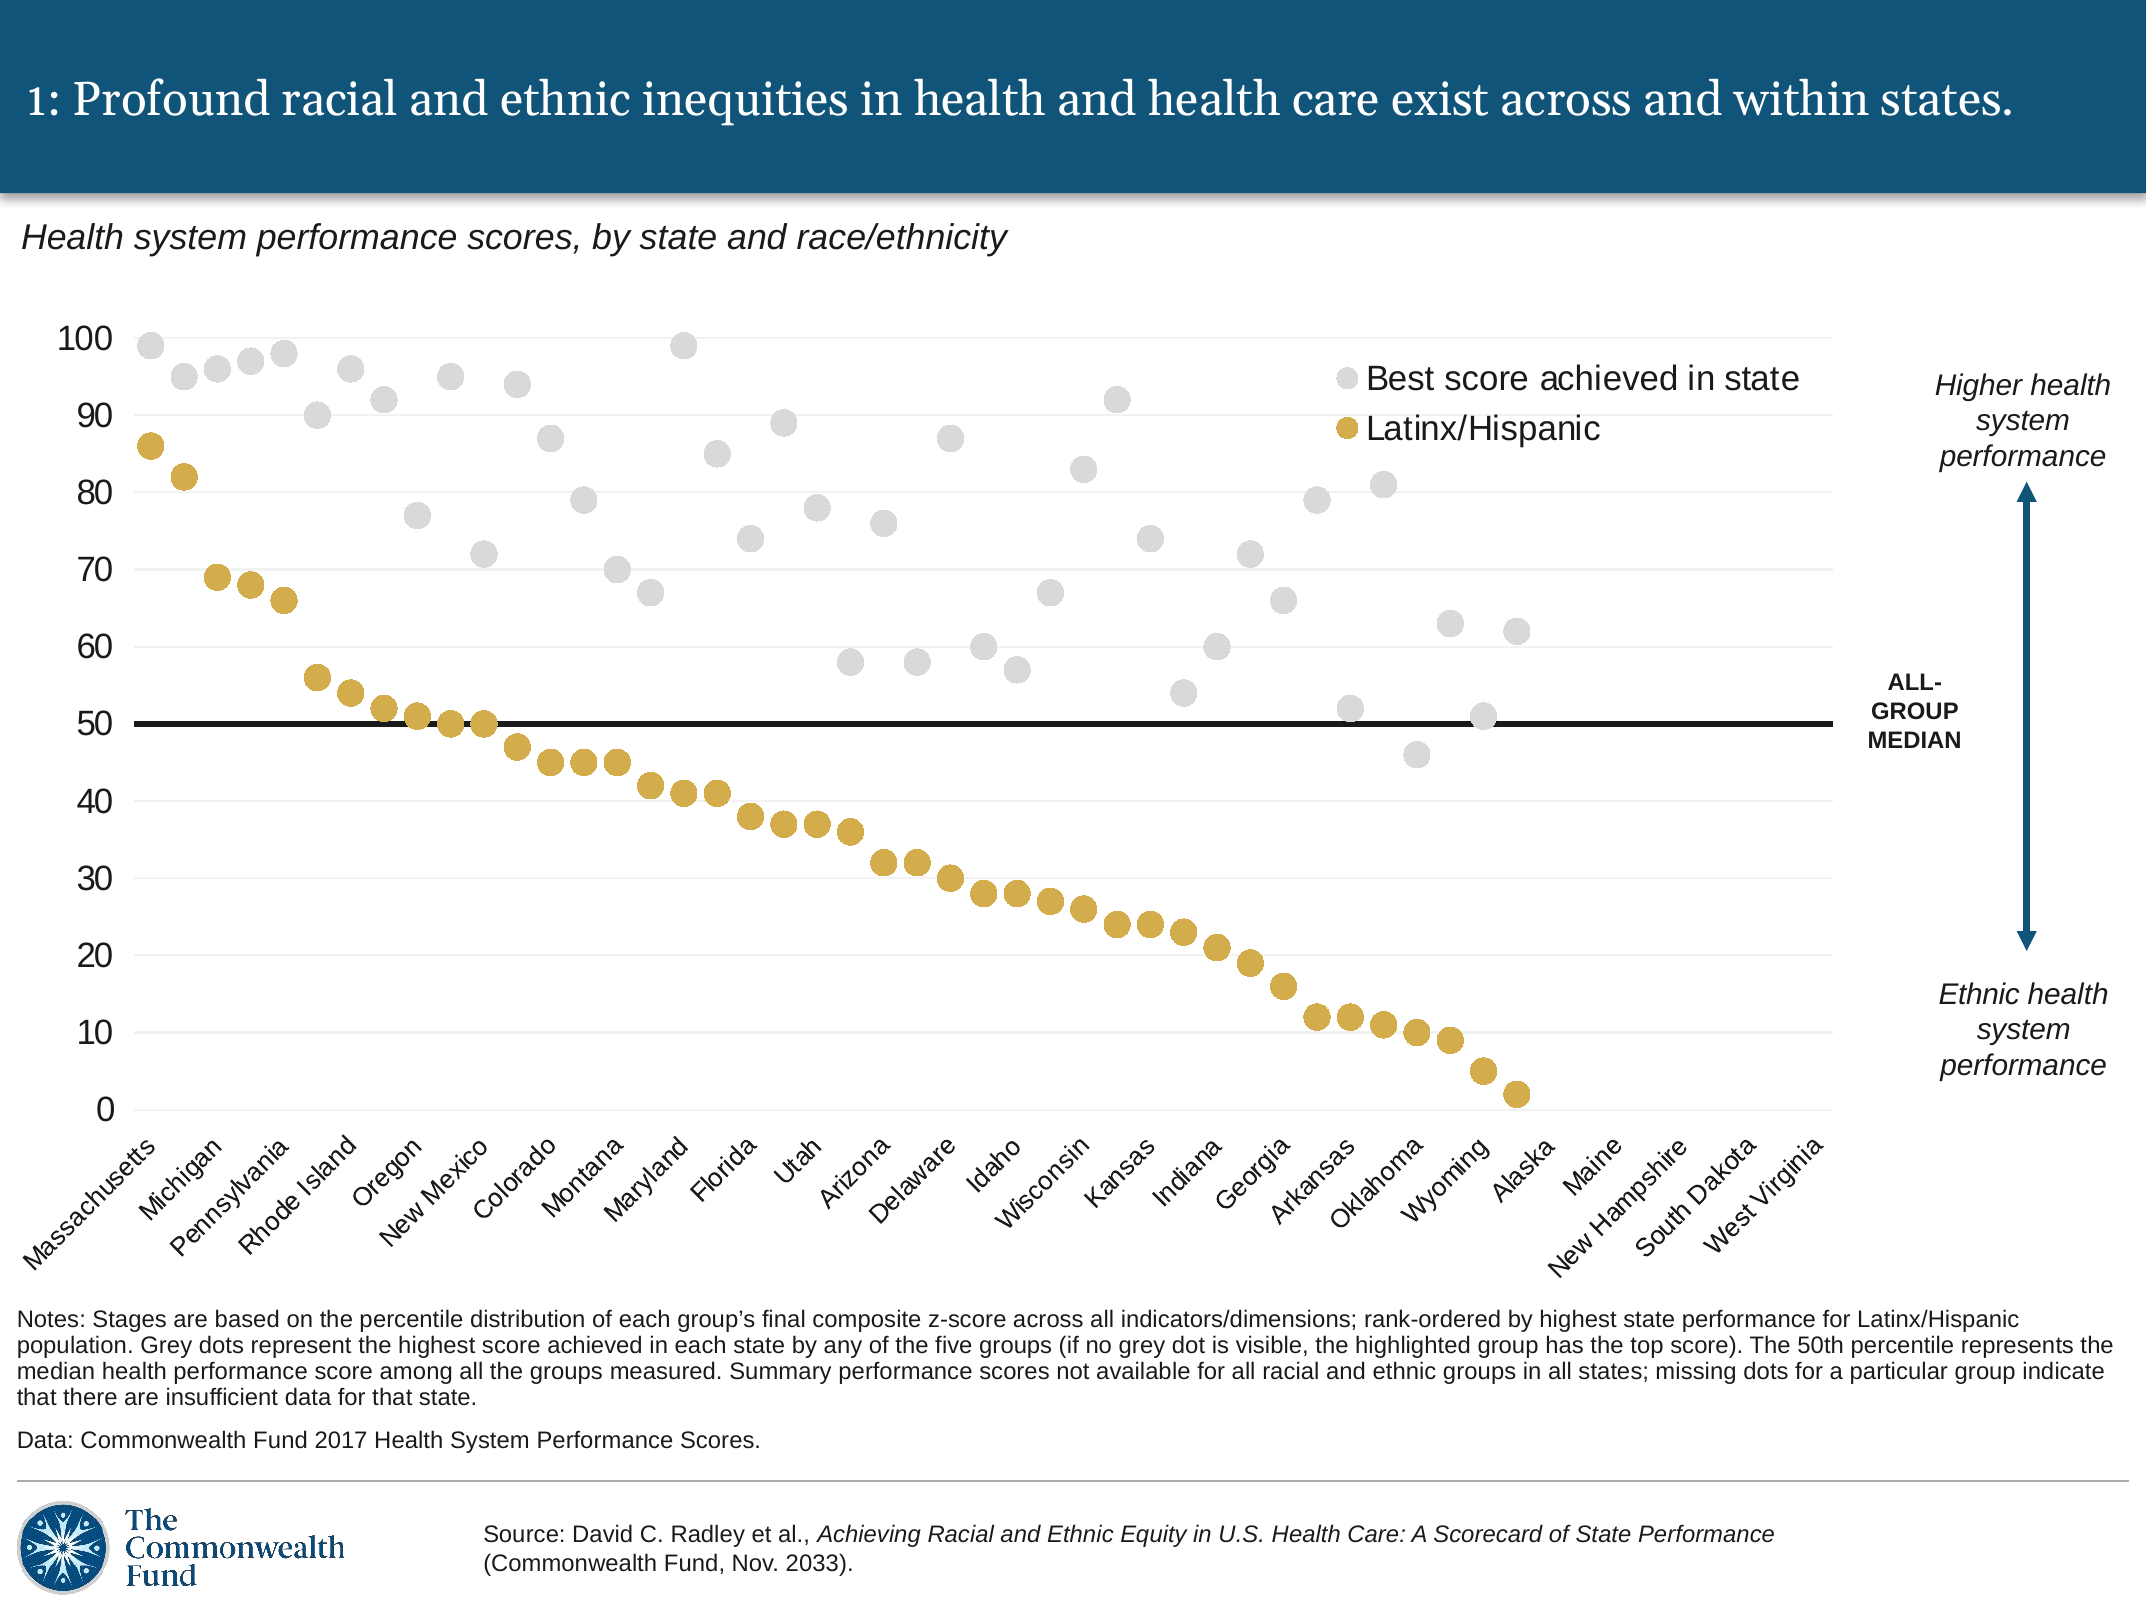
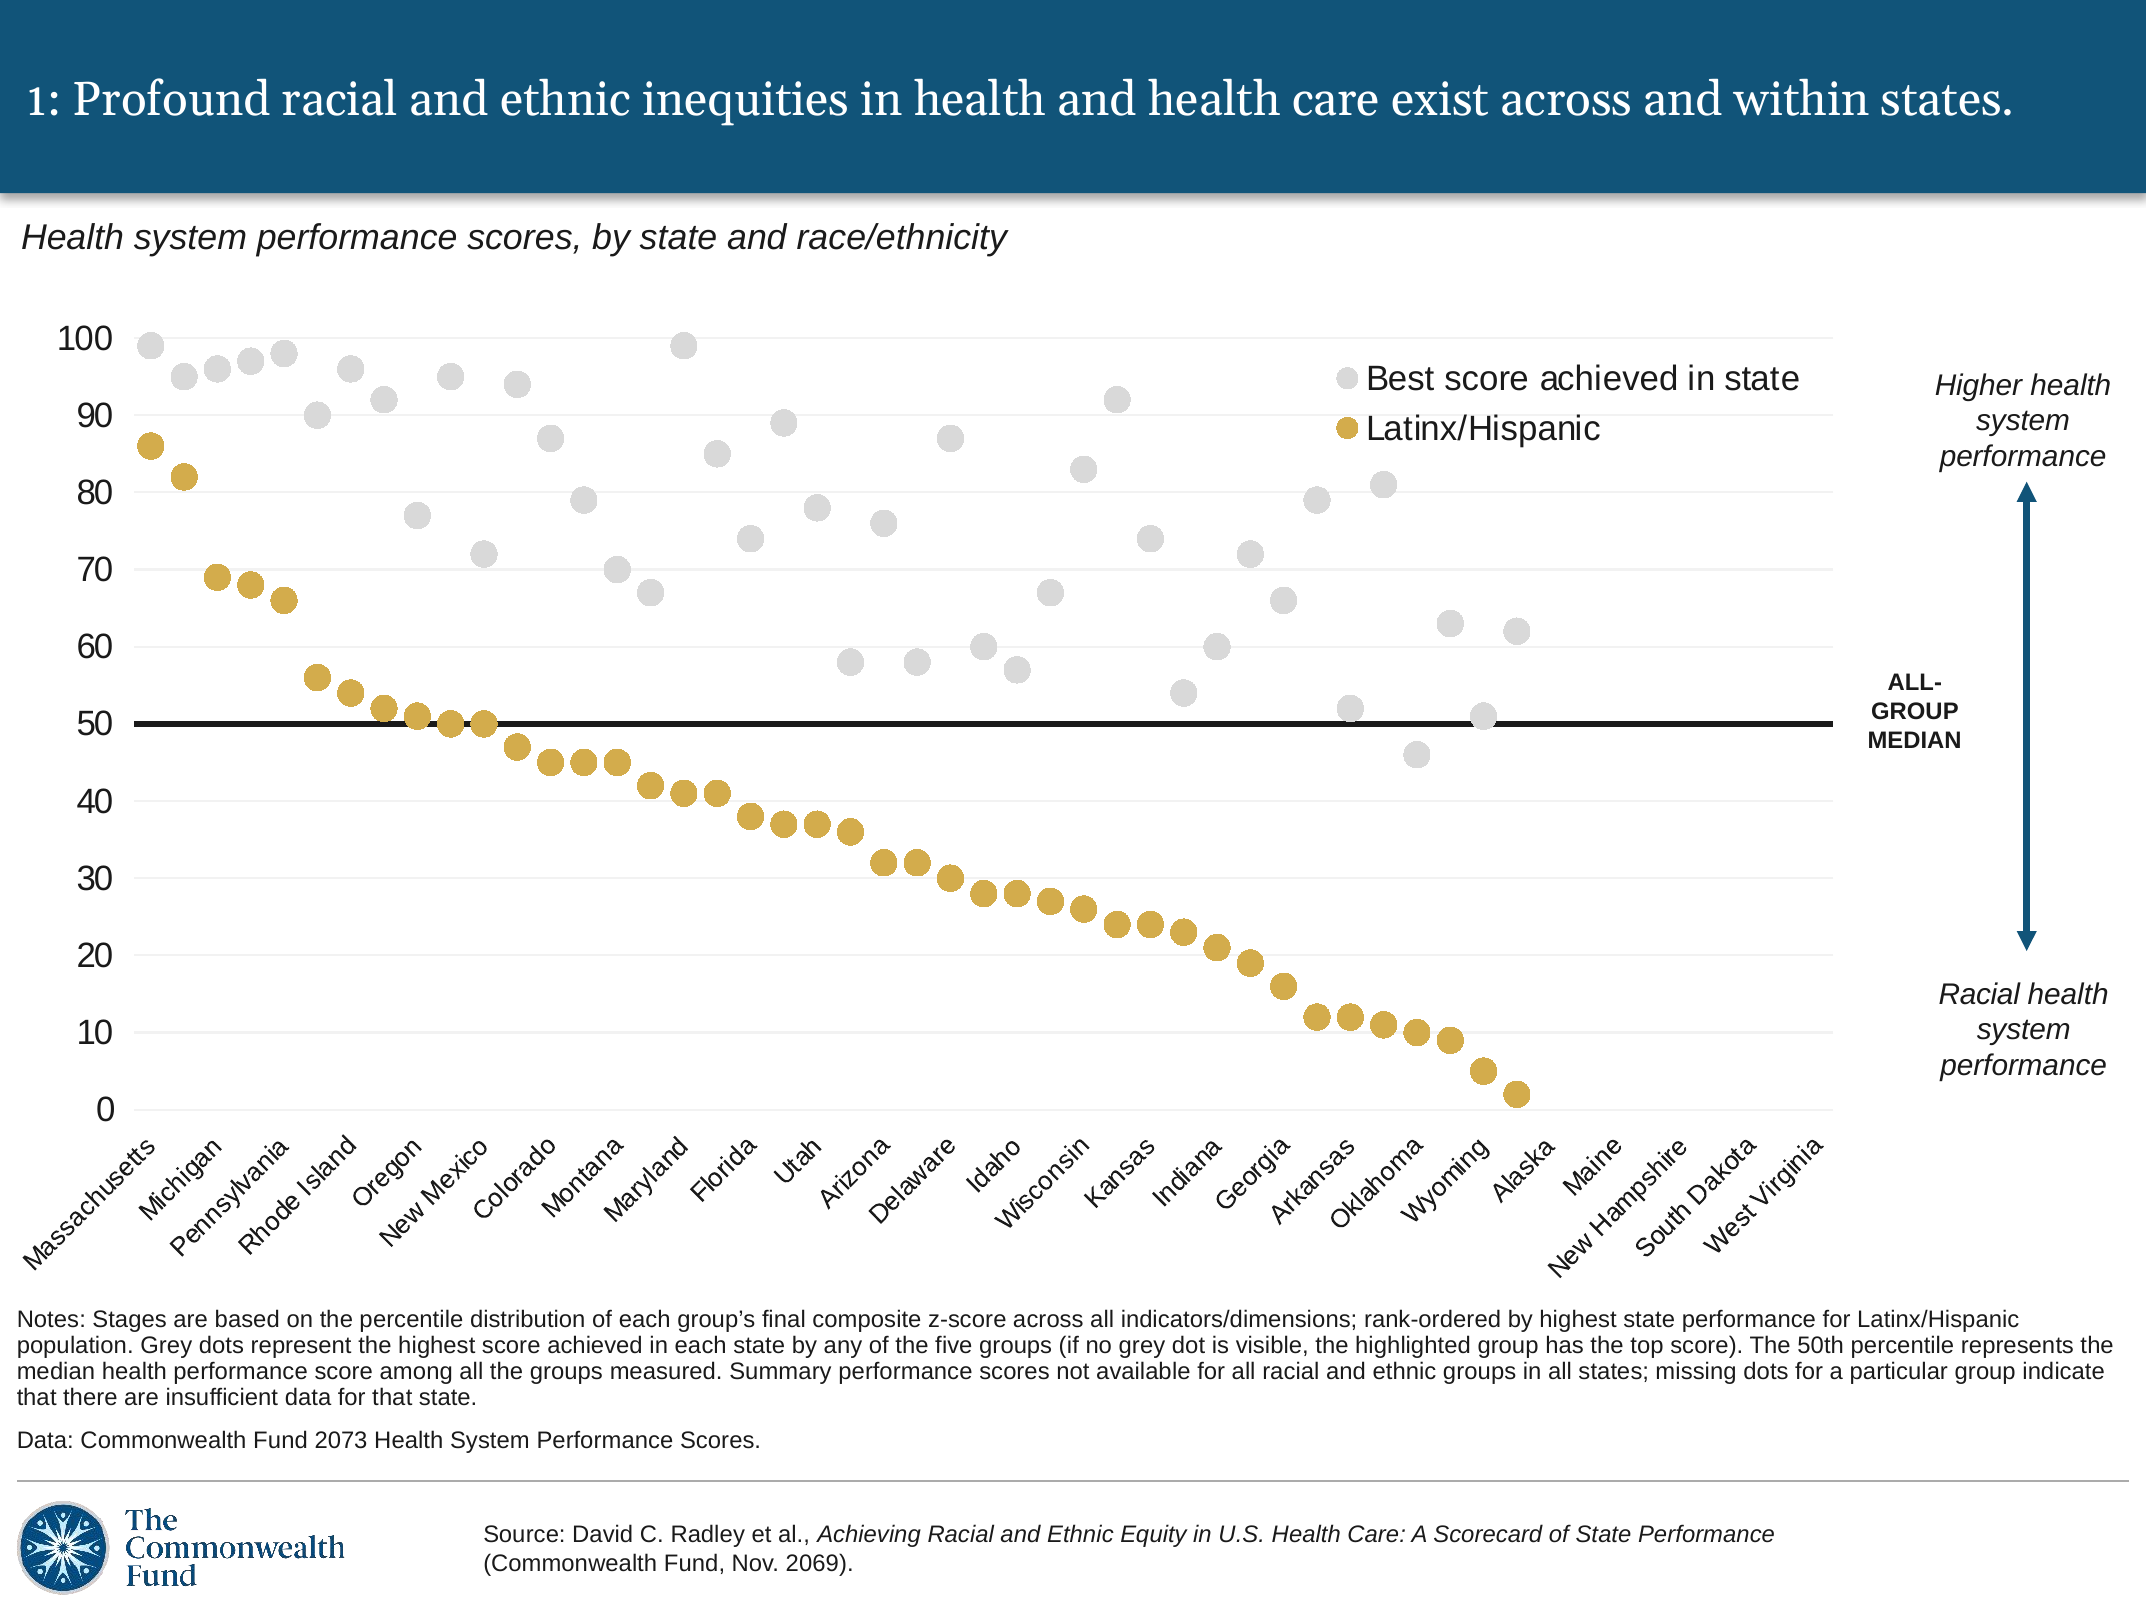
Ethnic: Ethnic -> Racial (1979, 994)
2017: 2017 -> 2073 (341, 1440)
2033: 2033 -> 2069 (820, 1563)
